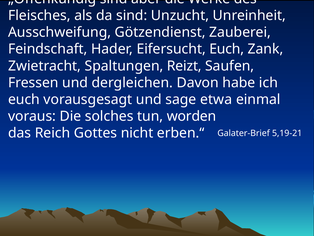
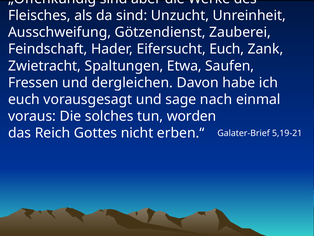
Reizt: Reizt -> Etwa (184, 66)
etwa: etwa -> nach (216, 99)
